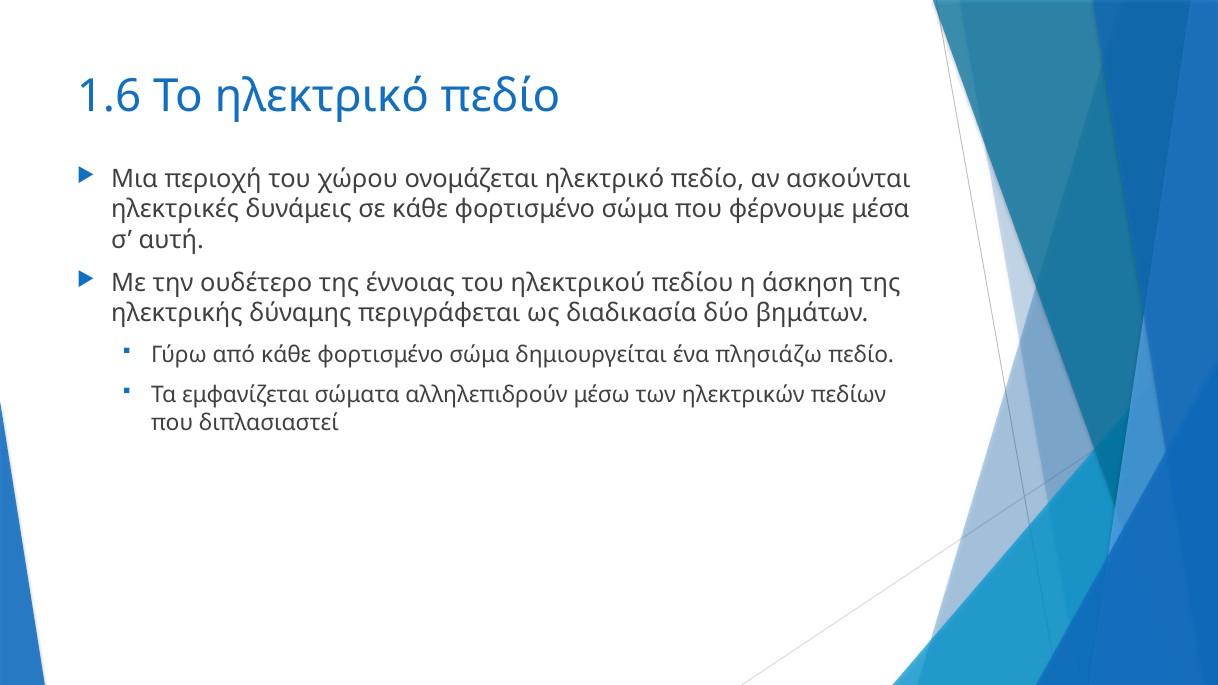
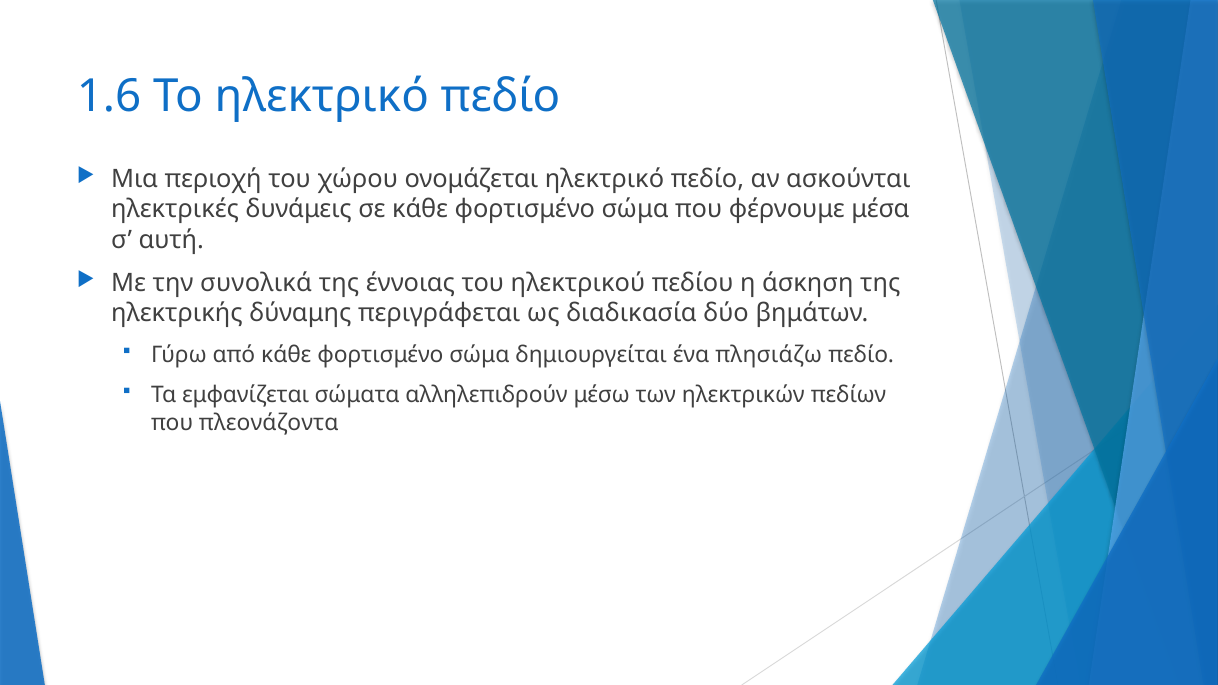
ουδέτερο: ουδέτερο -> συνολικά (256, 283)
διπλασιαστεί: διπλασιαστεί -> πλεονάζοντα (269, 423)
